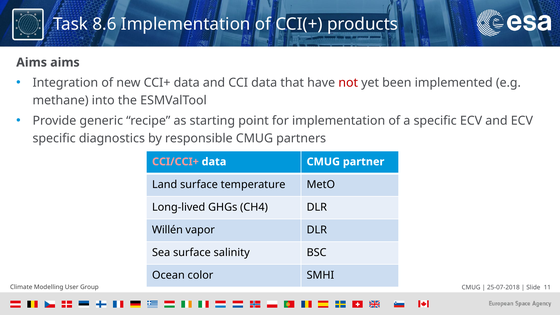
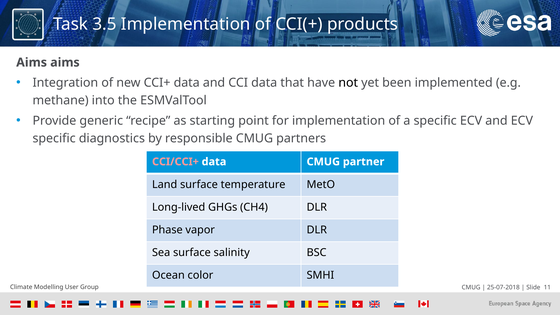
8.6: 8.6 -> 3.5 (104, 24)
not colour: red -> black (348, 83)
Willén: Willén -> Phase (167, 230)
